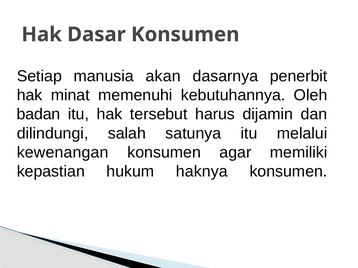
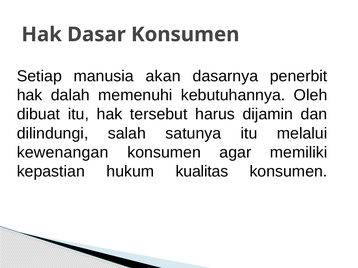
minat: minat -> dalah (70, 95)
badan: badan -> dibuat (38, 114)
haknya: haknya -> kualitas (202, 172)
